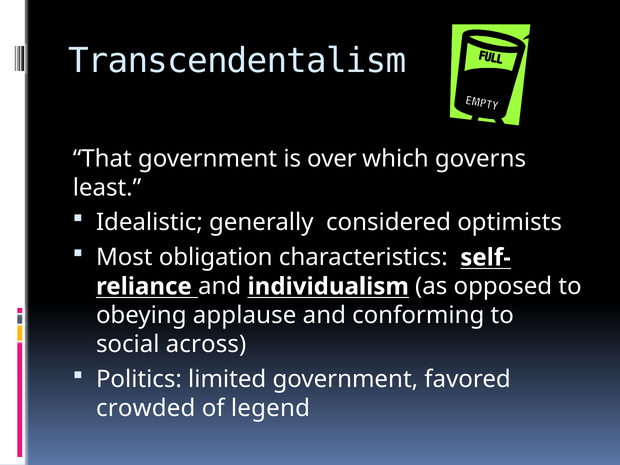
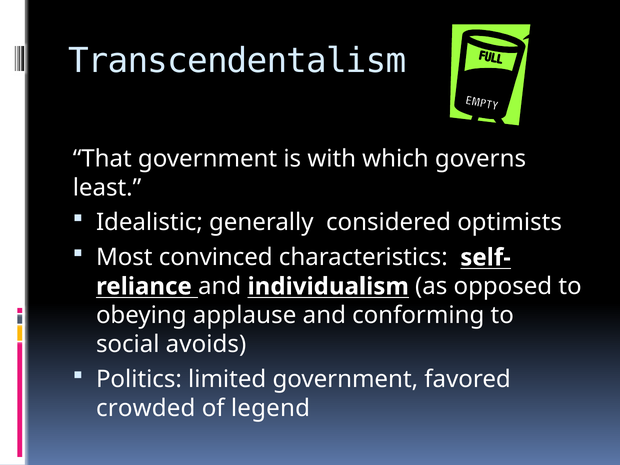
over: over -> with (332, 159)
obligation: obligation -> convinced (216, 258)
across: across -> avoids (206, 344)
